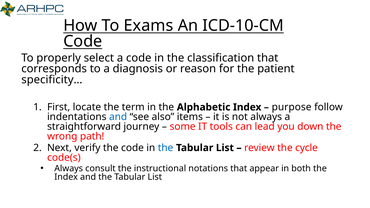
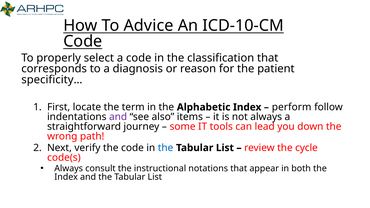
Exams: Exams -> Advice (149, 26)
purpose: purpose -> perform (292, 107)
and colour: blue -> purple (118, 117)
